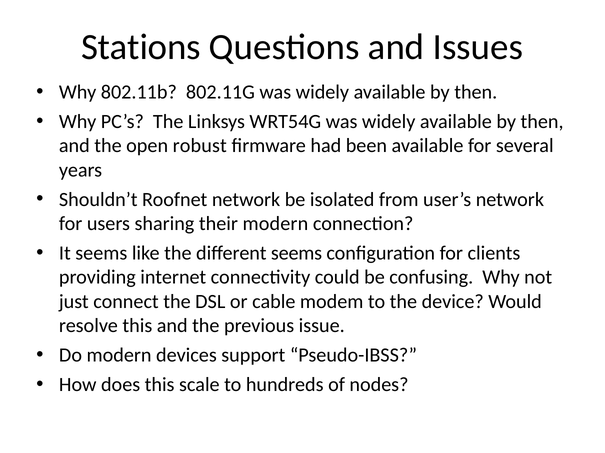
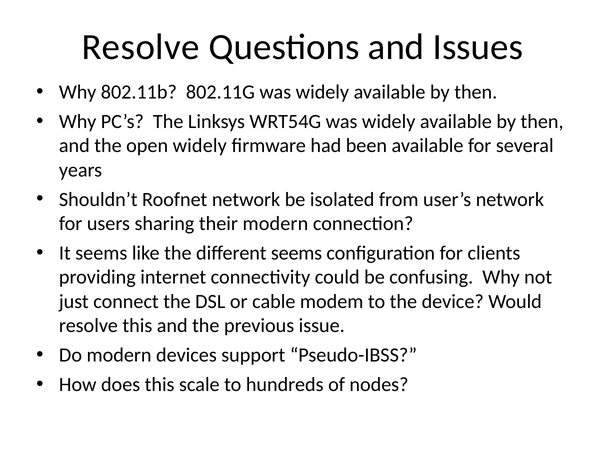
Stations: Stations -> Resolve (141, 47)
open robust: robust -> widely (200, 146)
